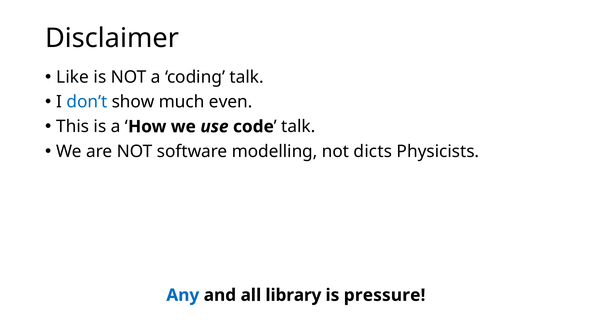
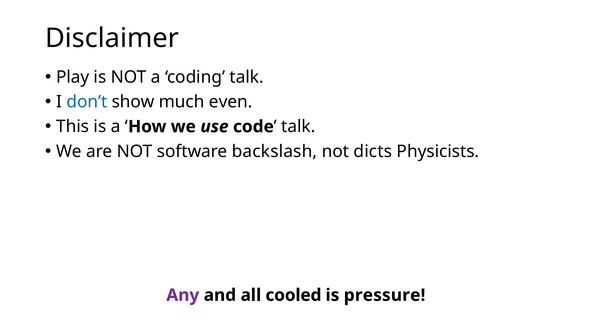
Like: Like -> Play (73, 77)
modelling: modelling -> backslash (275, 151)
Any colour: blue -> purple (183, 295)
library: library -> cooled (293, 295)
